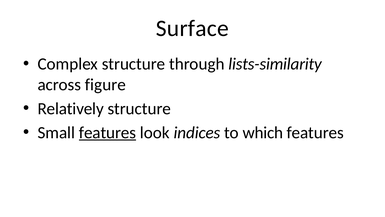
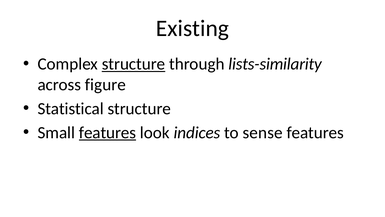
Surface: Surface -> Existing (192, 28)
structure underline: none -> present (134, 64)
Relatively: Relatively -> Statistical (71, 108)
which: which -> sense (263, 132)
